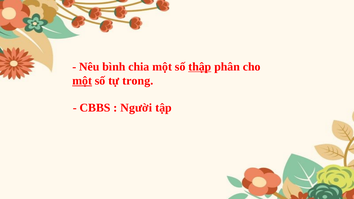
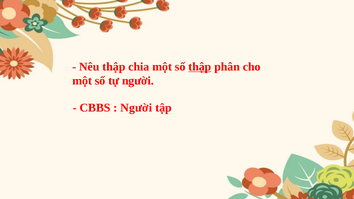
Nêu bình: bình -> thập (114, 67)
một underline: present -> none (82, 81)
tự trong: trong -> người (138, 81)
